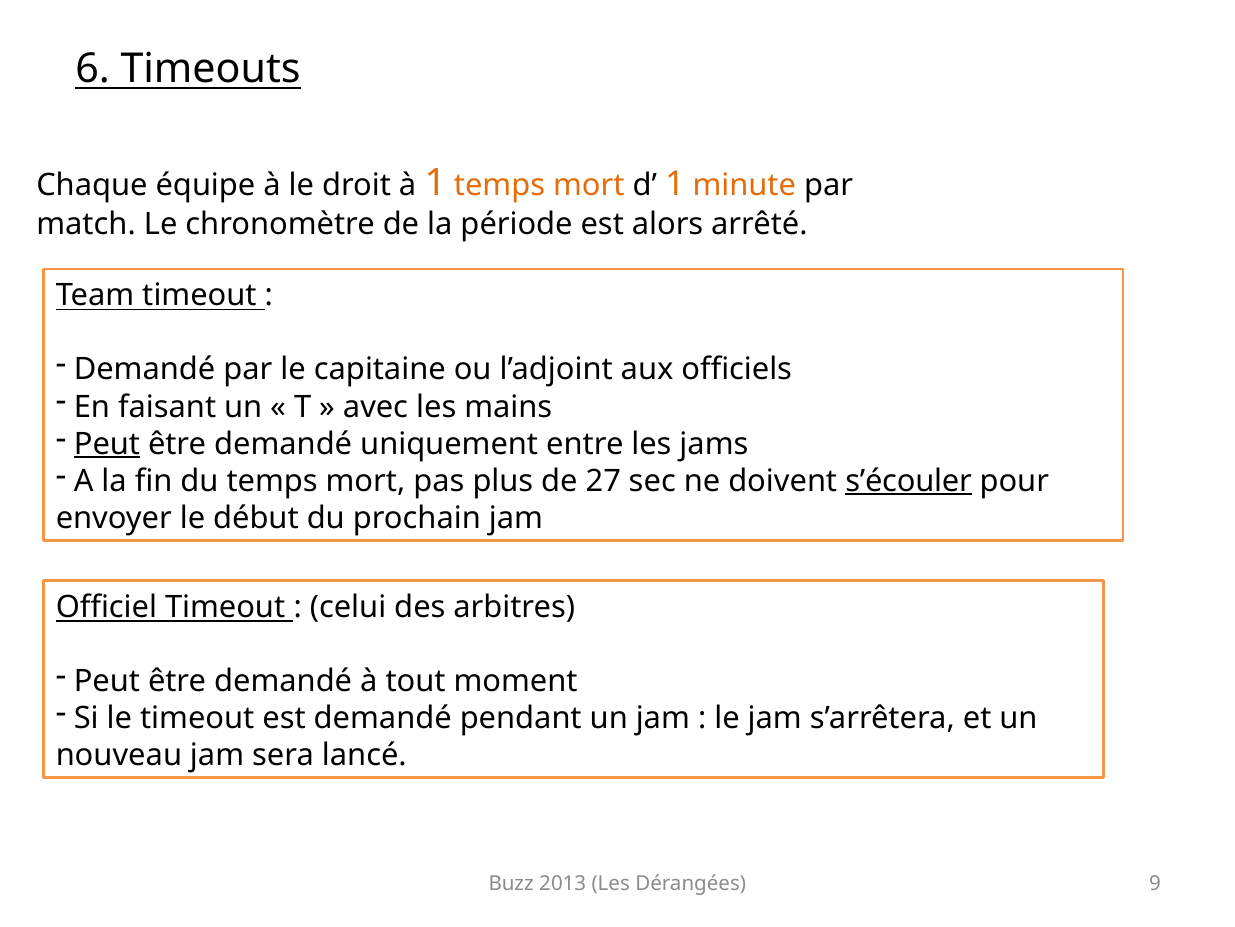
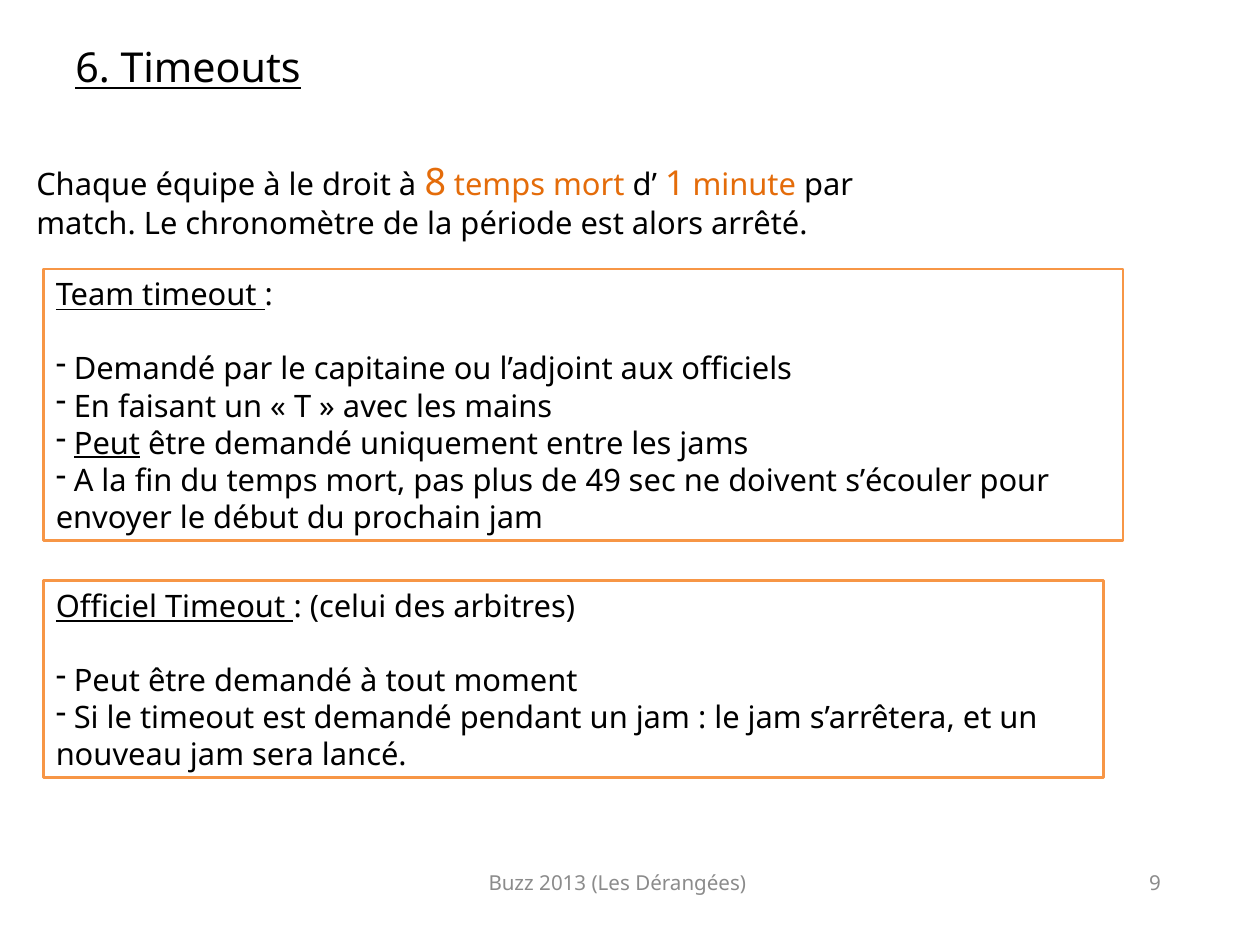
à 1: 1 -> 8 (435, 183)
27: 27 -> 49 (603, 481)
s’écouler underline: present -> none (909, 481)
